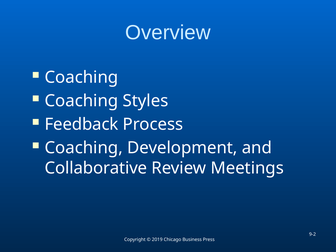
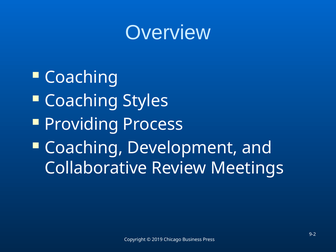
Feedback: Feedback -> Providing (82, 124)
